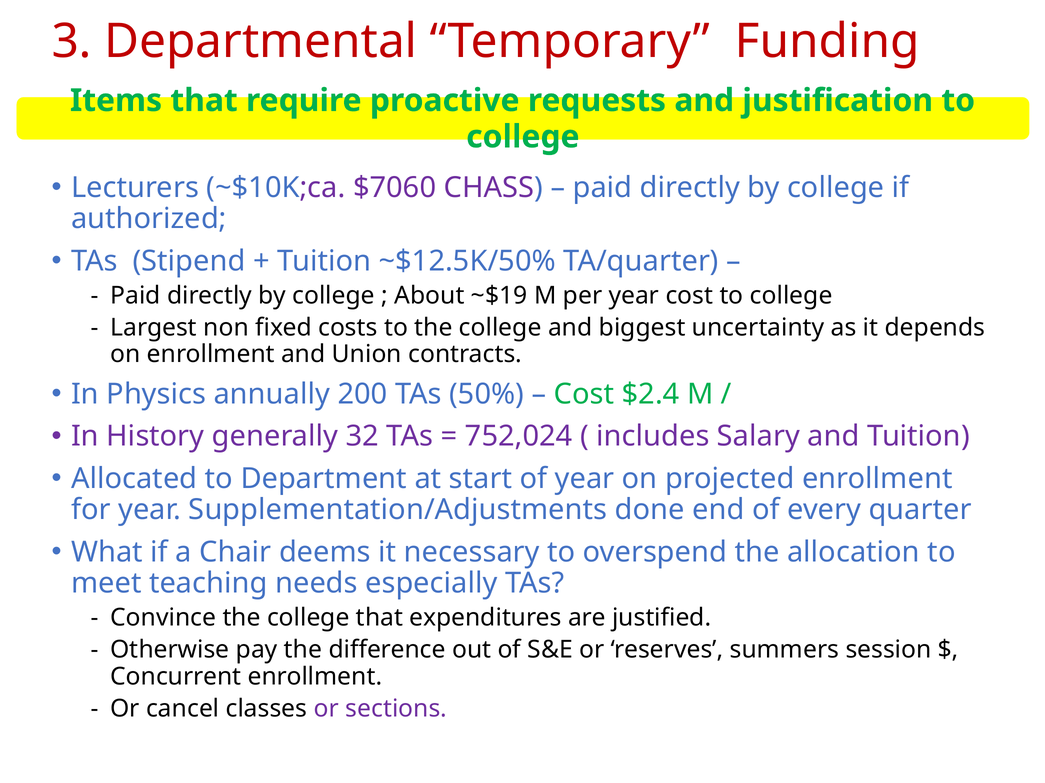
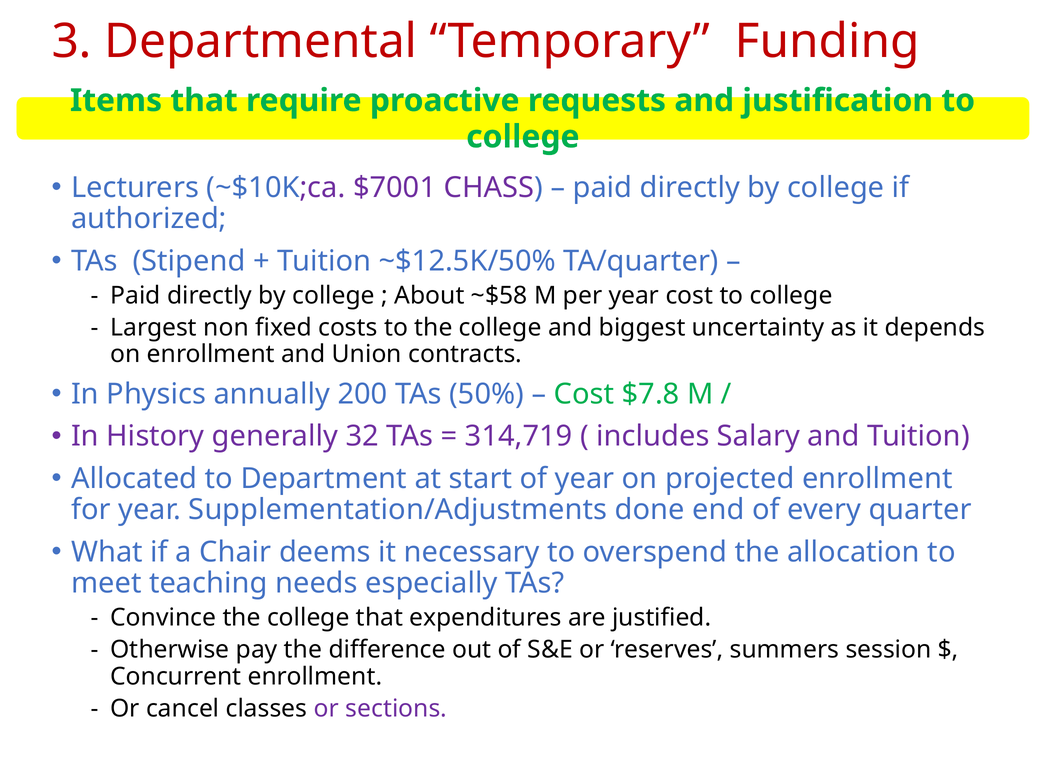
$7060: $7060 -> $7001 (395, 188)
~$19: ~$19 -> ~$58 (499, 296)
$2.4: $2.4 -> $7.8 (651, 394)
752,024: 752,024 -> 314,719 (519, 437)
